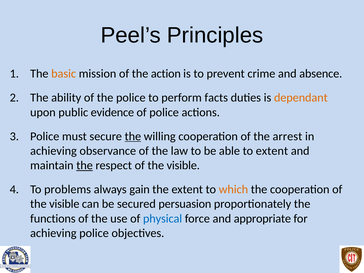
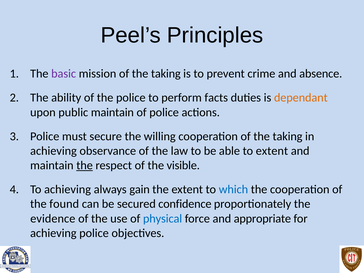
basic colour: orange -> purple (64, 74)
mission of the action: action -> taking (166, 74)
public evidence: evidence -> maintain (112, 112)
the underline: present -> none (133, 136)
cooperation of the arrest: arrest -> taking (288, 136)
To problems: problems -> achieving (68, 189)
which colour: orange -> blue (233, 189)
visible: visible -> found (64, 204)
persuasion: persuasion -> confidence (185, 204)
functions: functions -> evidence (53, 219)
